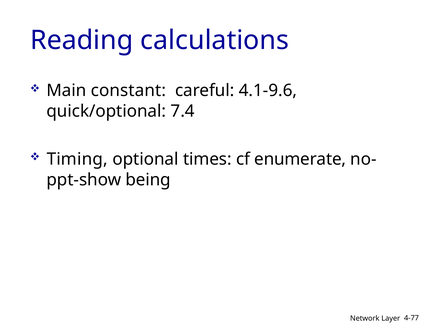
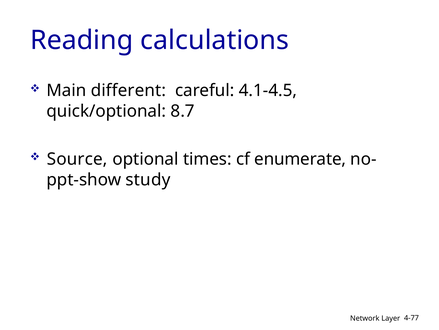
constant: constant -> different (128, 90)
4.1-9.6: 4.1-9.6 -> 4.1-4.5 (268, 90)
7.4: 7.4 -> 8.7 (183, 111)
Timing: Timing -> Source (77, 159)
being: being -> study (148, 179)
